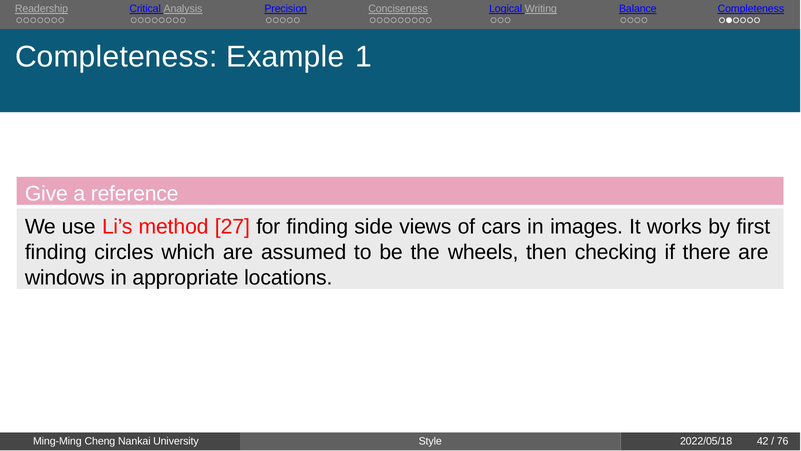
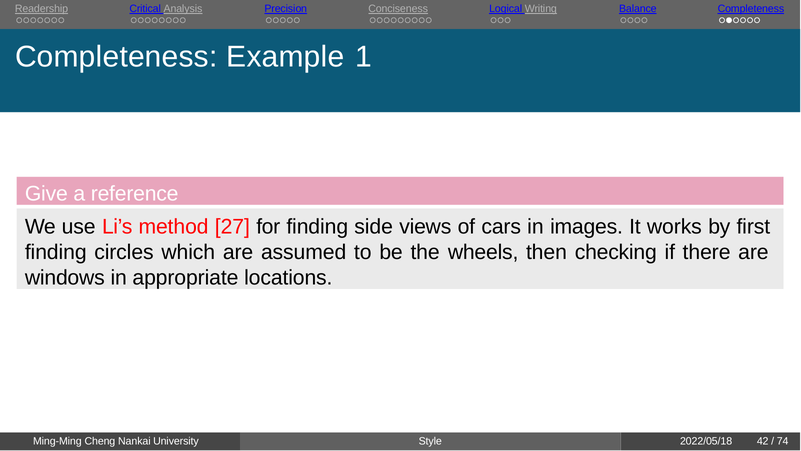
76: 76 -> 74 (783, 441)
